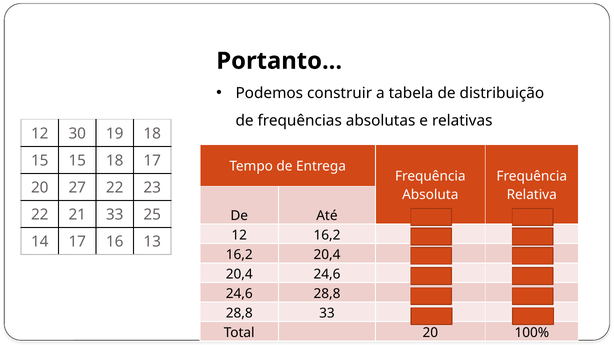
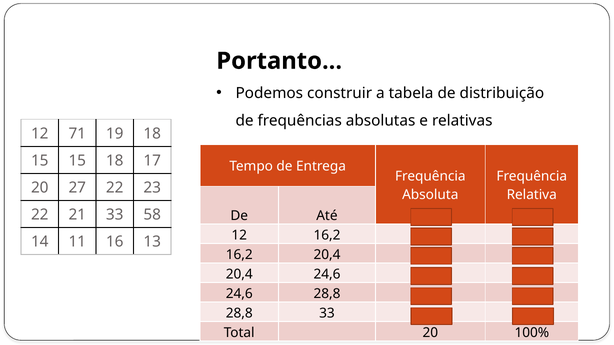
30: 30 -> 71 (77, 134)
25: 25 -> 58 (152, 215)
14 17: 17 -> 11 (77, 242)
